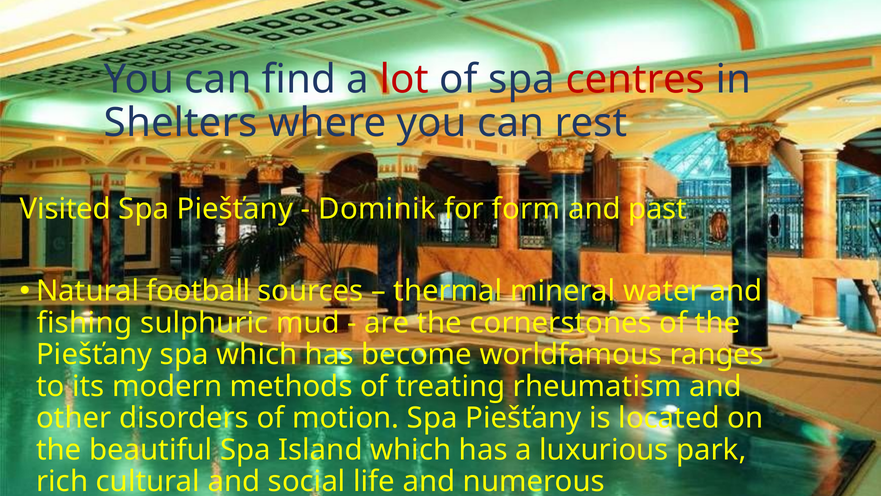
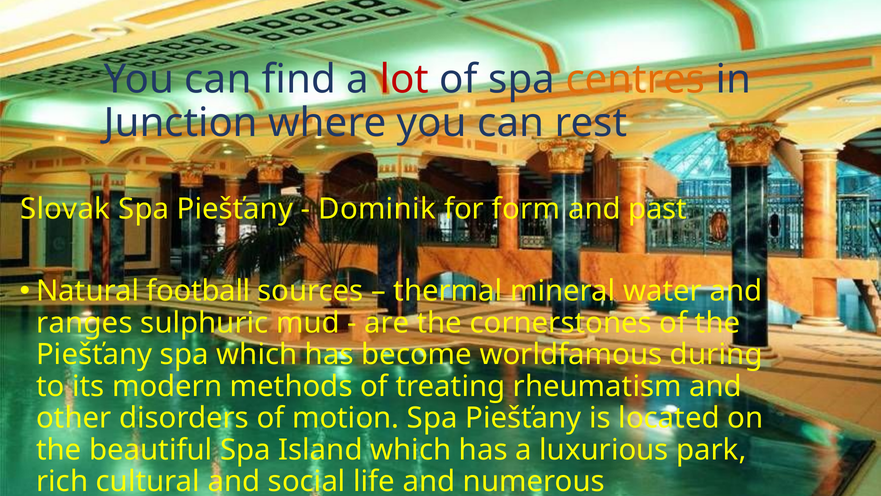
centres colour: red -> orange (635, 79)
Shelters: Shelters -> Junction (181, 123)
Visited: Visited -> Slovak (65, 209)
fishing: fishing -> ranges (84, 323)
ranges: ranges -> during (716, 354)
